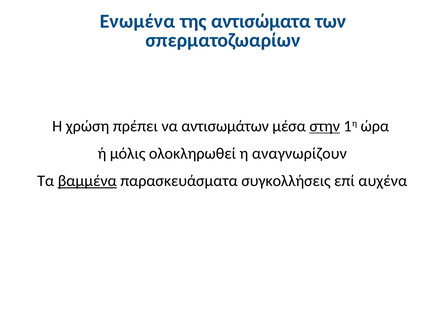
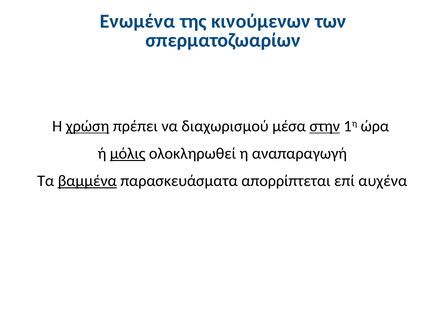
αντισώματα: αντισώματα -> κινούμενων (261, 21)
χρώση underline: none -> present (88, 126)
αντισωμάτων: αντισωμάτων -> διαχωρισμού (225, 126)
μόλις underline: none -> present (128, 153)
αναγνωρίζουν: αναγνωρίζουν -> αναπαραγωγή (299, 153)
συγκολλήσεις: συγκολλήσεις -> απορρίπτεται (286, 181)
